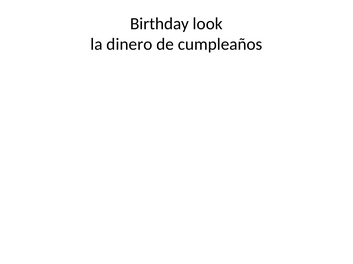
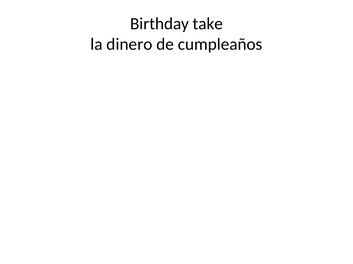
look: look -> take (208, 24)
